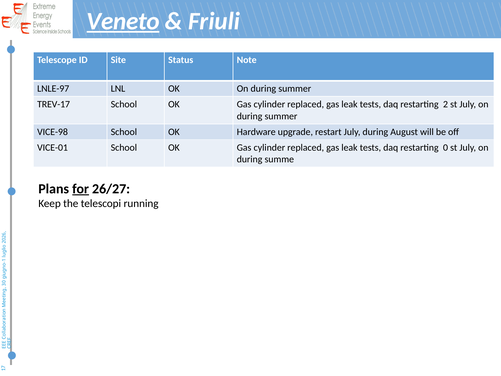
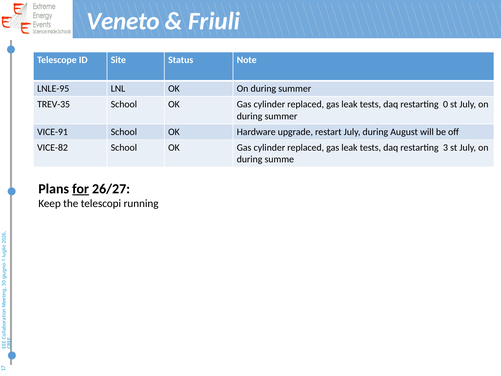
Veneto underline: present -> none (123, 21)
LNLE-97: LNLE-97 -> LNLE-95 (53, 89)
TREV-17: TREV-17 -> TREV-35 (54, 104)
restarting 2: 2 -> 0 (445, 104)
VICE-98: VICE-98 -> VICE-91 (53, 132)
VICE-01: VICE-01 -> VICE-82 (53, 147)
restarting 0: 0 -> 3 (445, 147)
